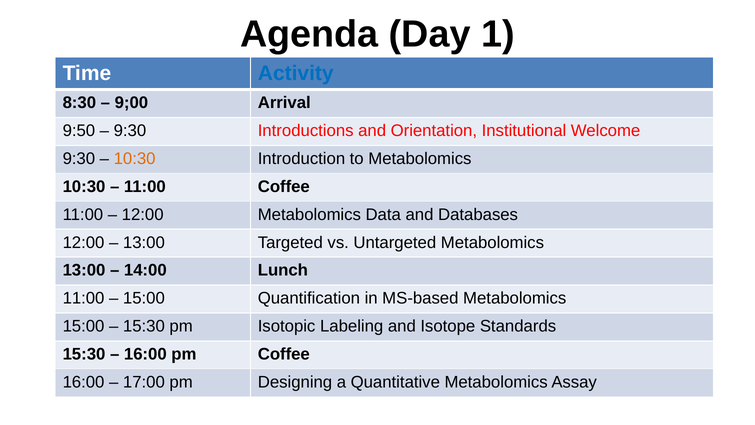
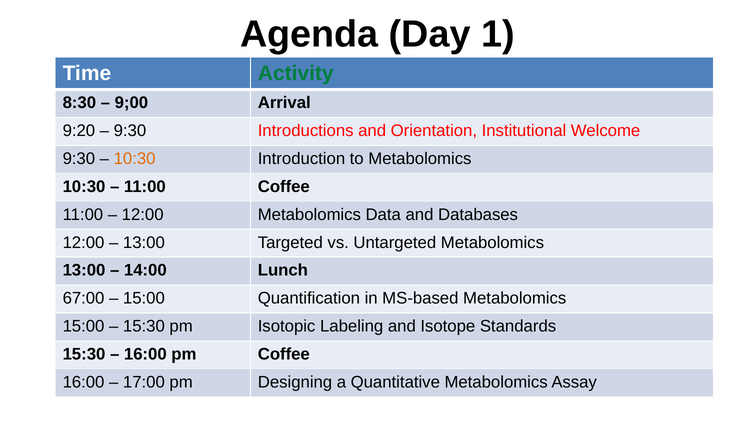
Activity colour: blue -> green (296, 73)
9:50: 9:50 -> 9:20 (79, 131)
11:00: 11:00 -> 67:00 (84, 298)
